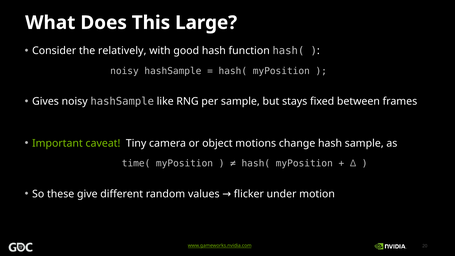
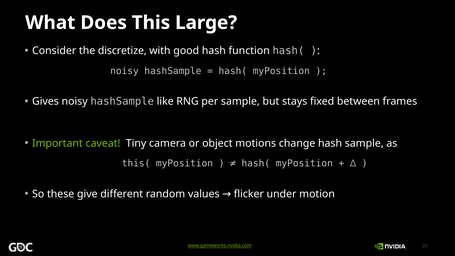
relatively: relatively -> discretize (122, 51)
time(: time( -> this( (136, 163)
